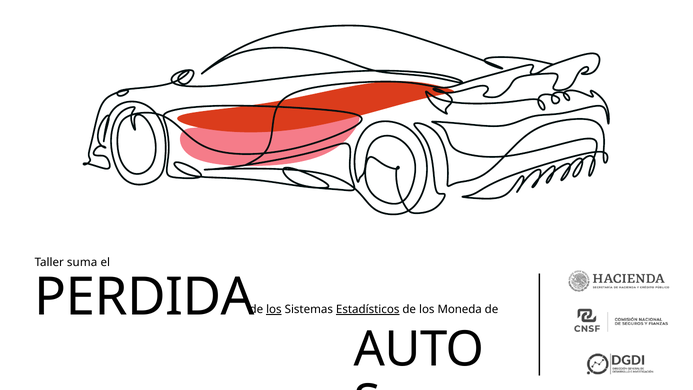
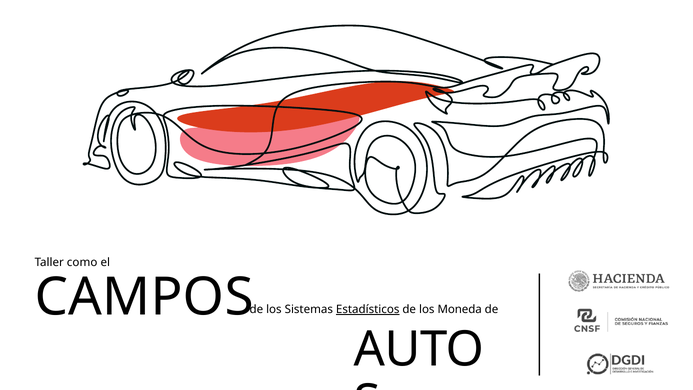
suma: suma -> como (82, 263)
PERDIDA: PERDIDA -> CAMPOS (144, 297)
los underline: present -> none (274, 309)
